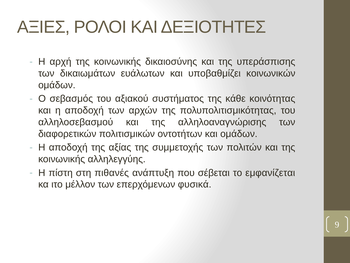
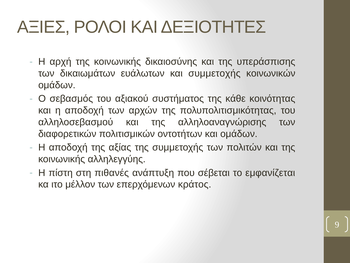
και υποβαθμίζει: υποβαθμίζει -> συμμετοχής (214, 73)
φυσικά: φυσικά -> κράτος (195, 184)
